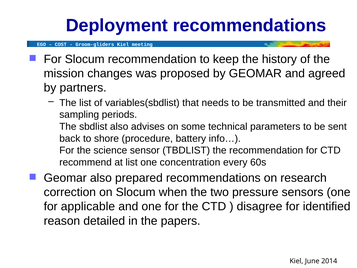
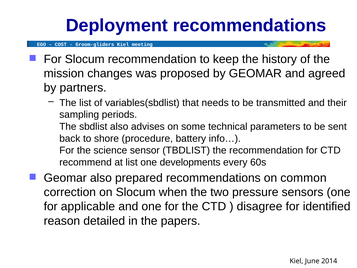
concentration: concentration -> developments (190, 162)
research: research -> common (303, 178)
